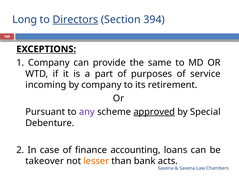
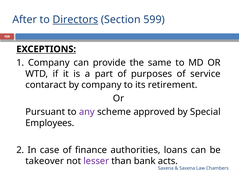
Long: Long -> After (25, 20)
394: 394 -> 599 (154, 20)
incoming: incoming -> contaract (46, 85)
approved underline: present -> none (154, 112)
Debenture: Debenture -> Employees (50, 123)
accounting: accounting -> authorities (135, 150)
lesser colour: orange -> purple (96, 161)
